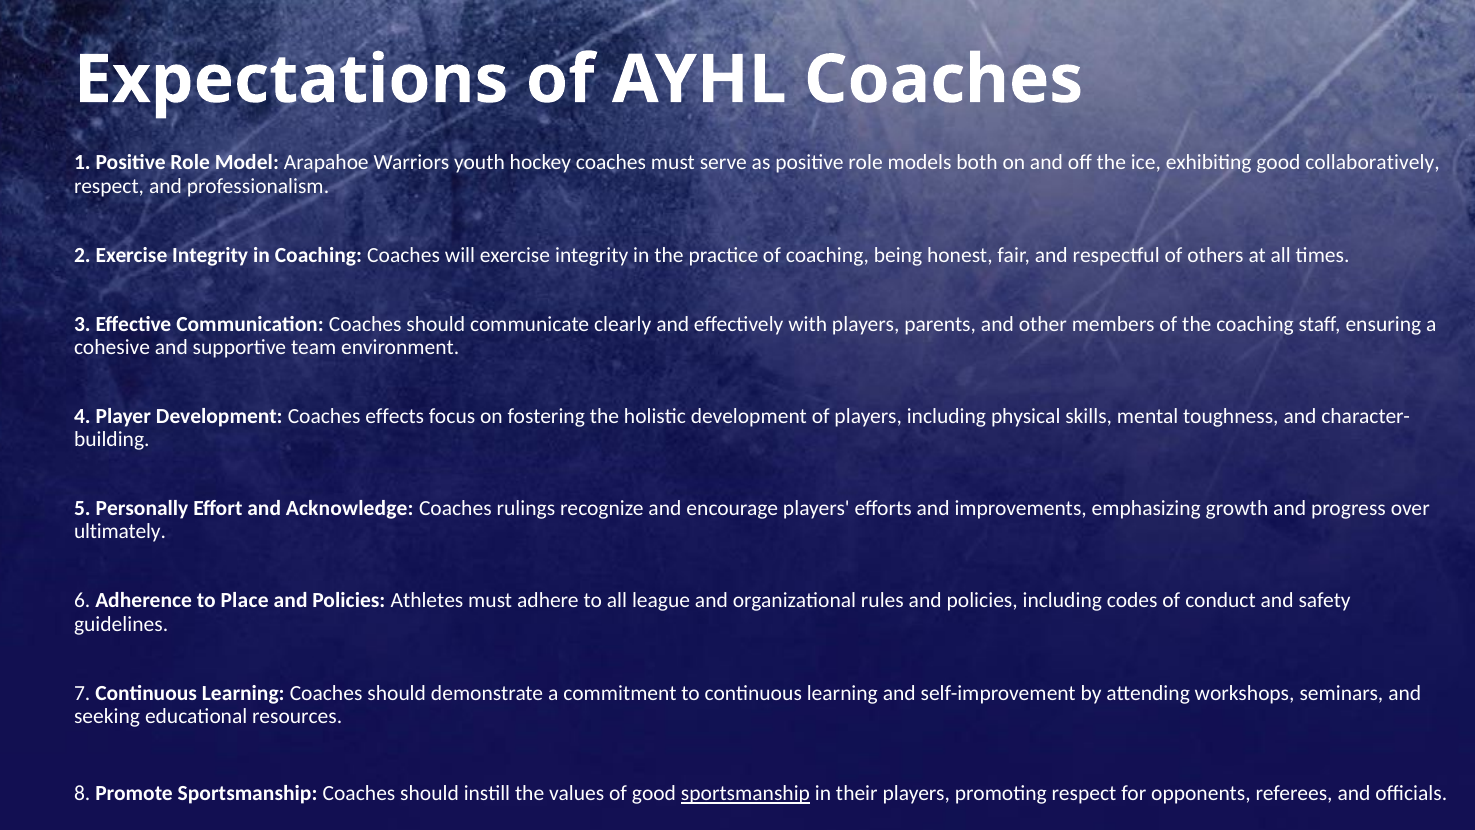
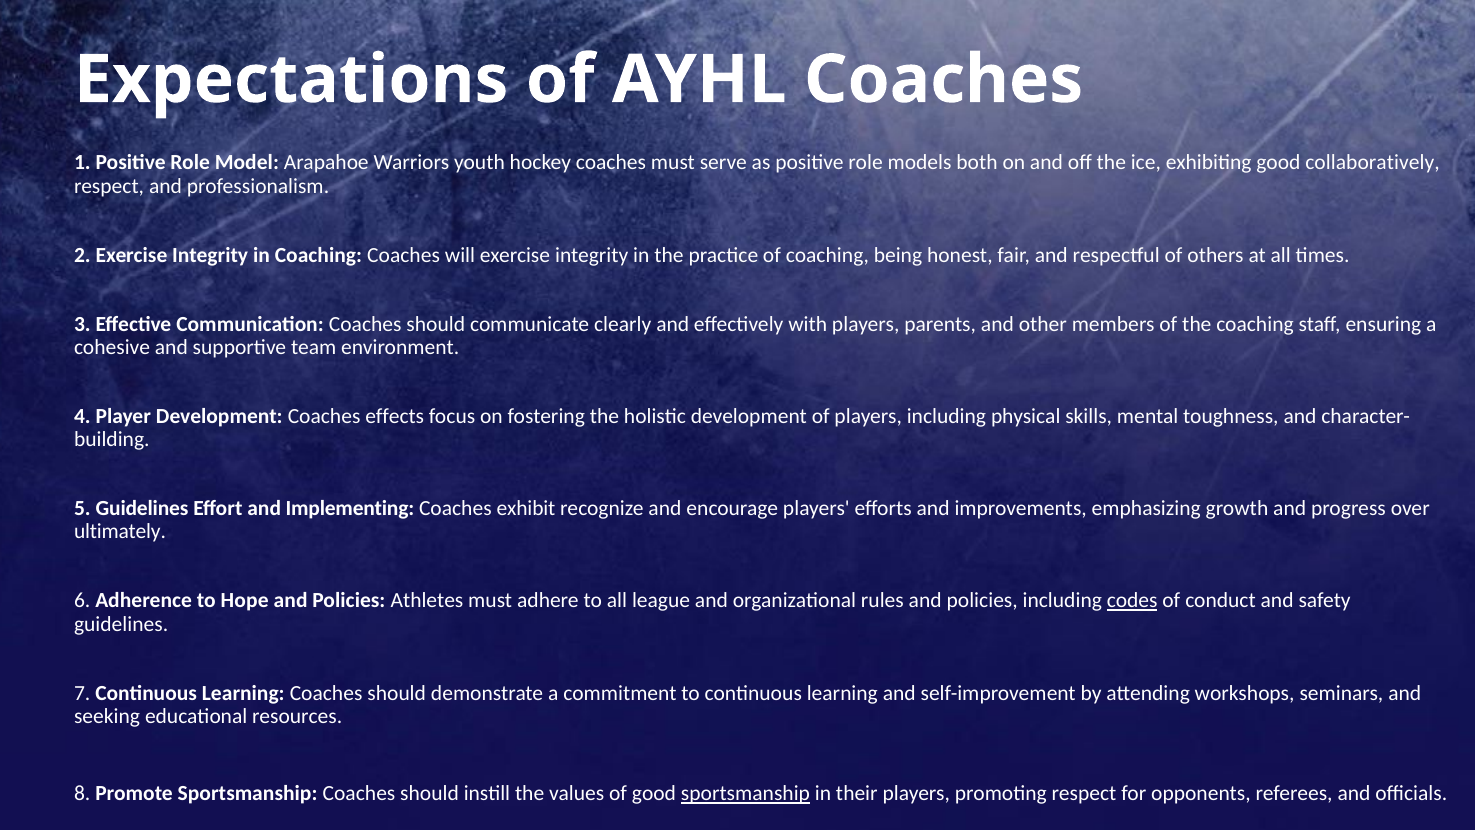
5 Personally: Personally -> Guidelines (142, 508)
Acknowledge: Acknowledge -> Implementing (350, 508)
rulings: rulings -> exhibit (526, 508)
Place: Place -> Hope (245, 601)
codes underline: none -> present (1132, 601)
